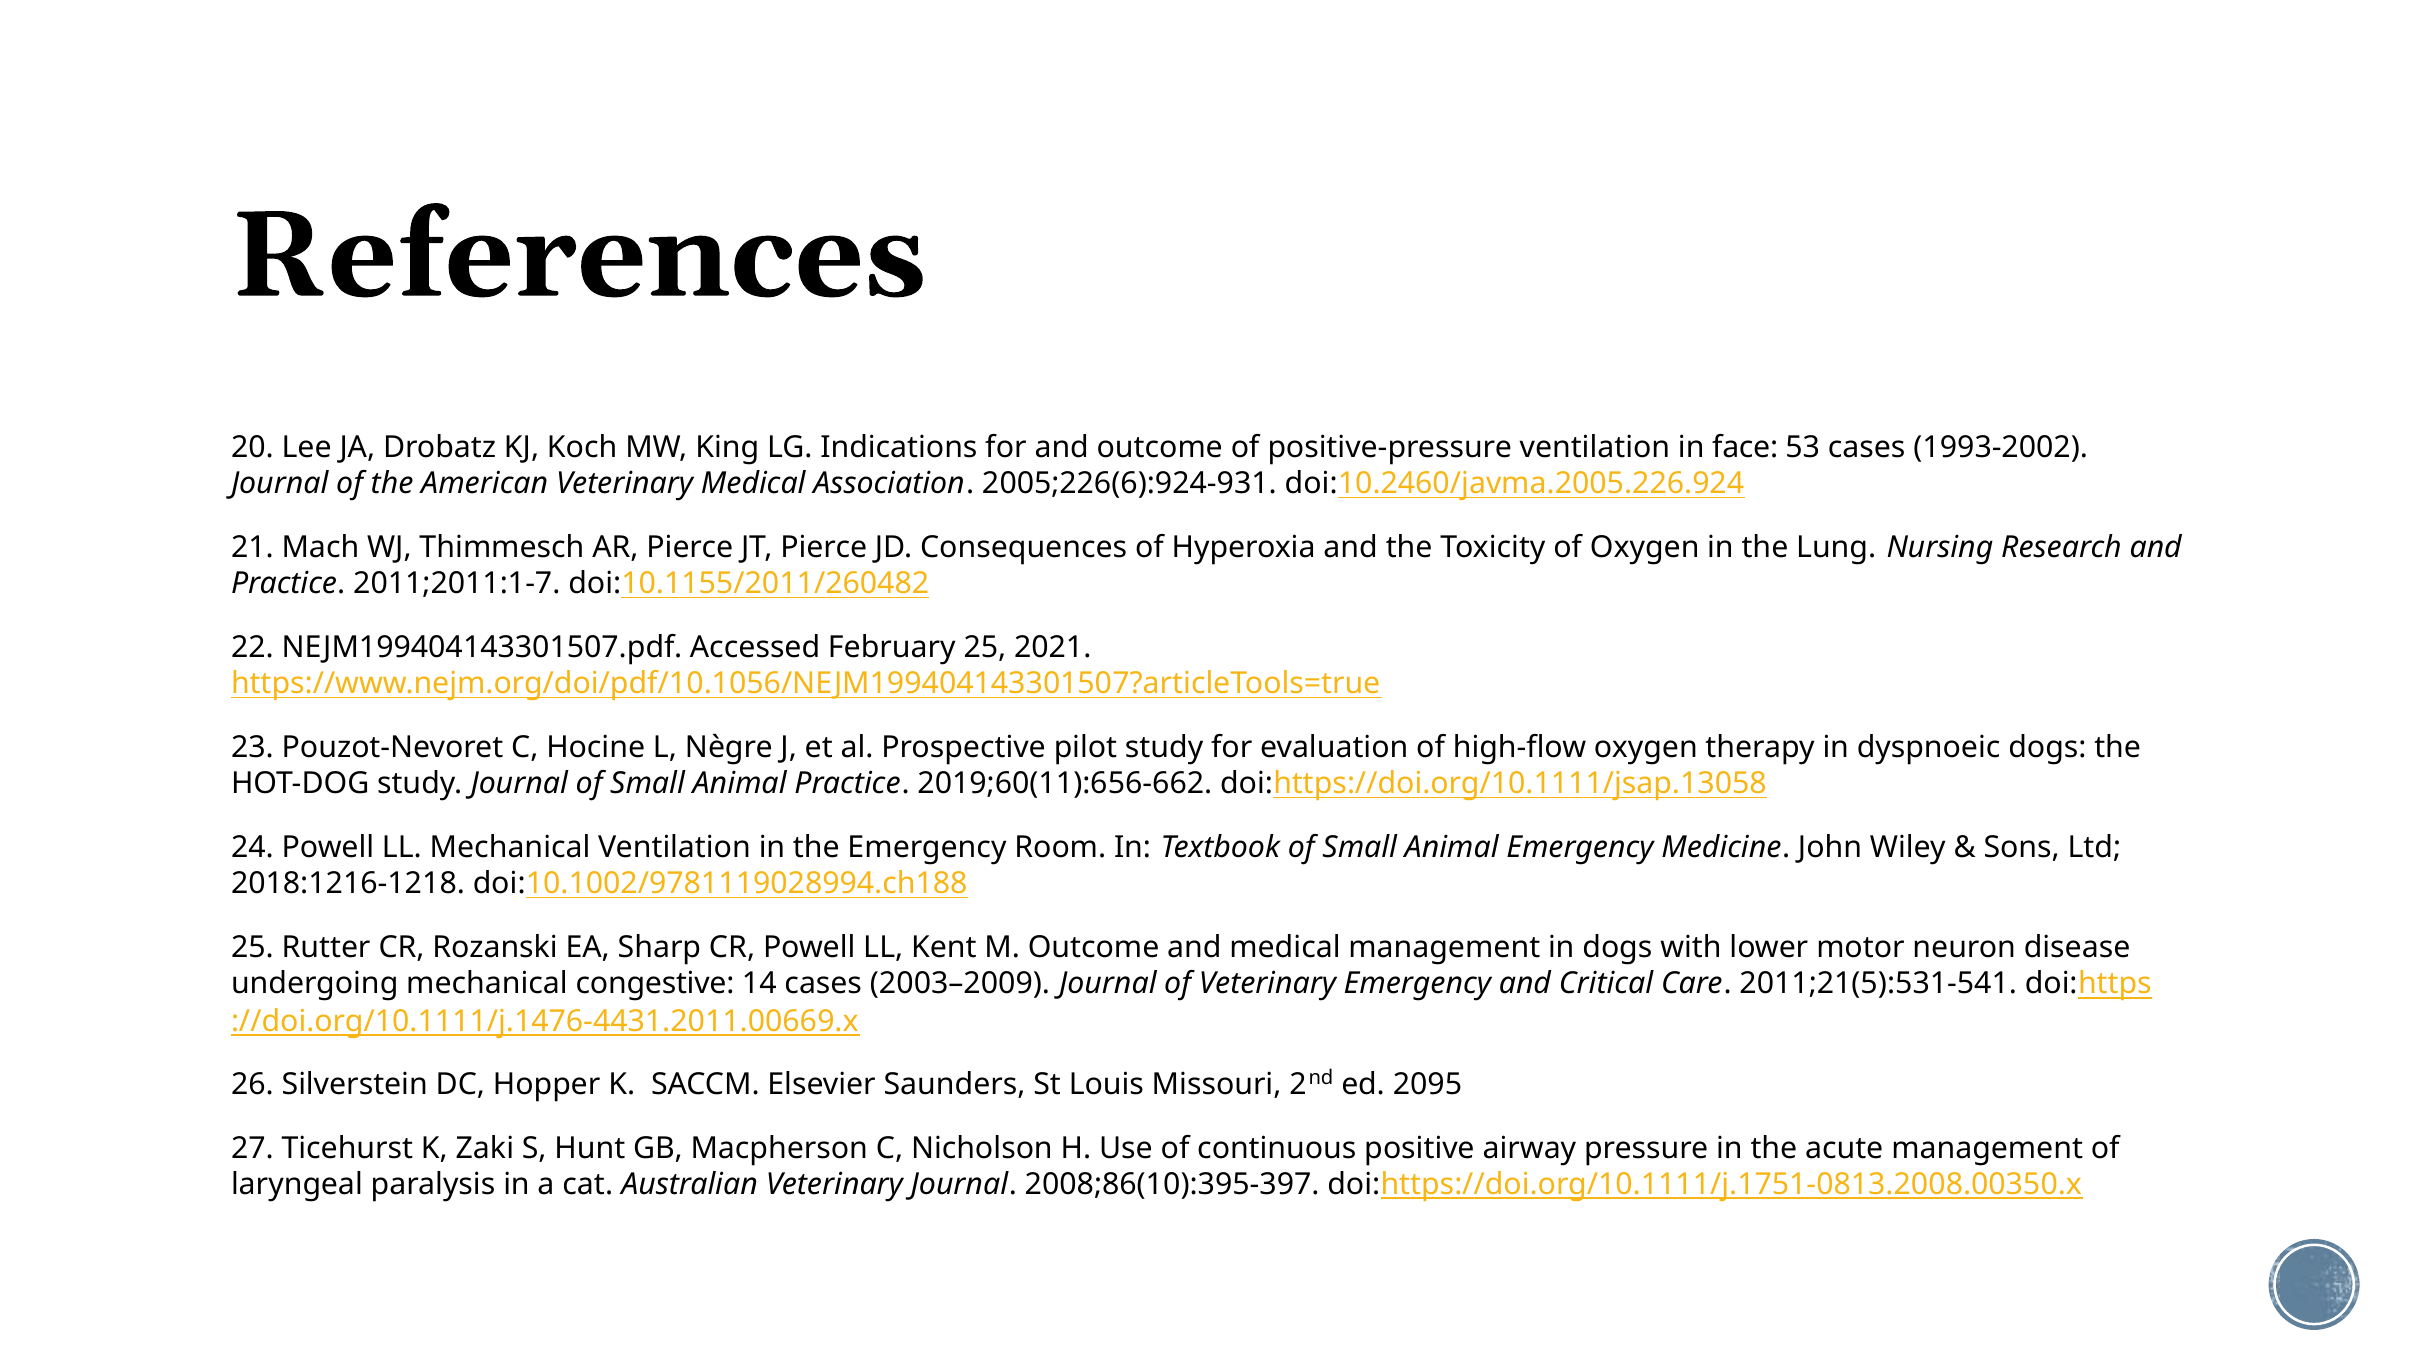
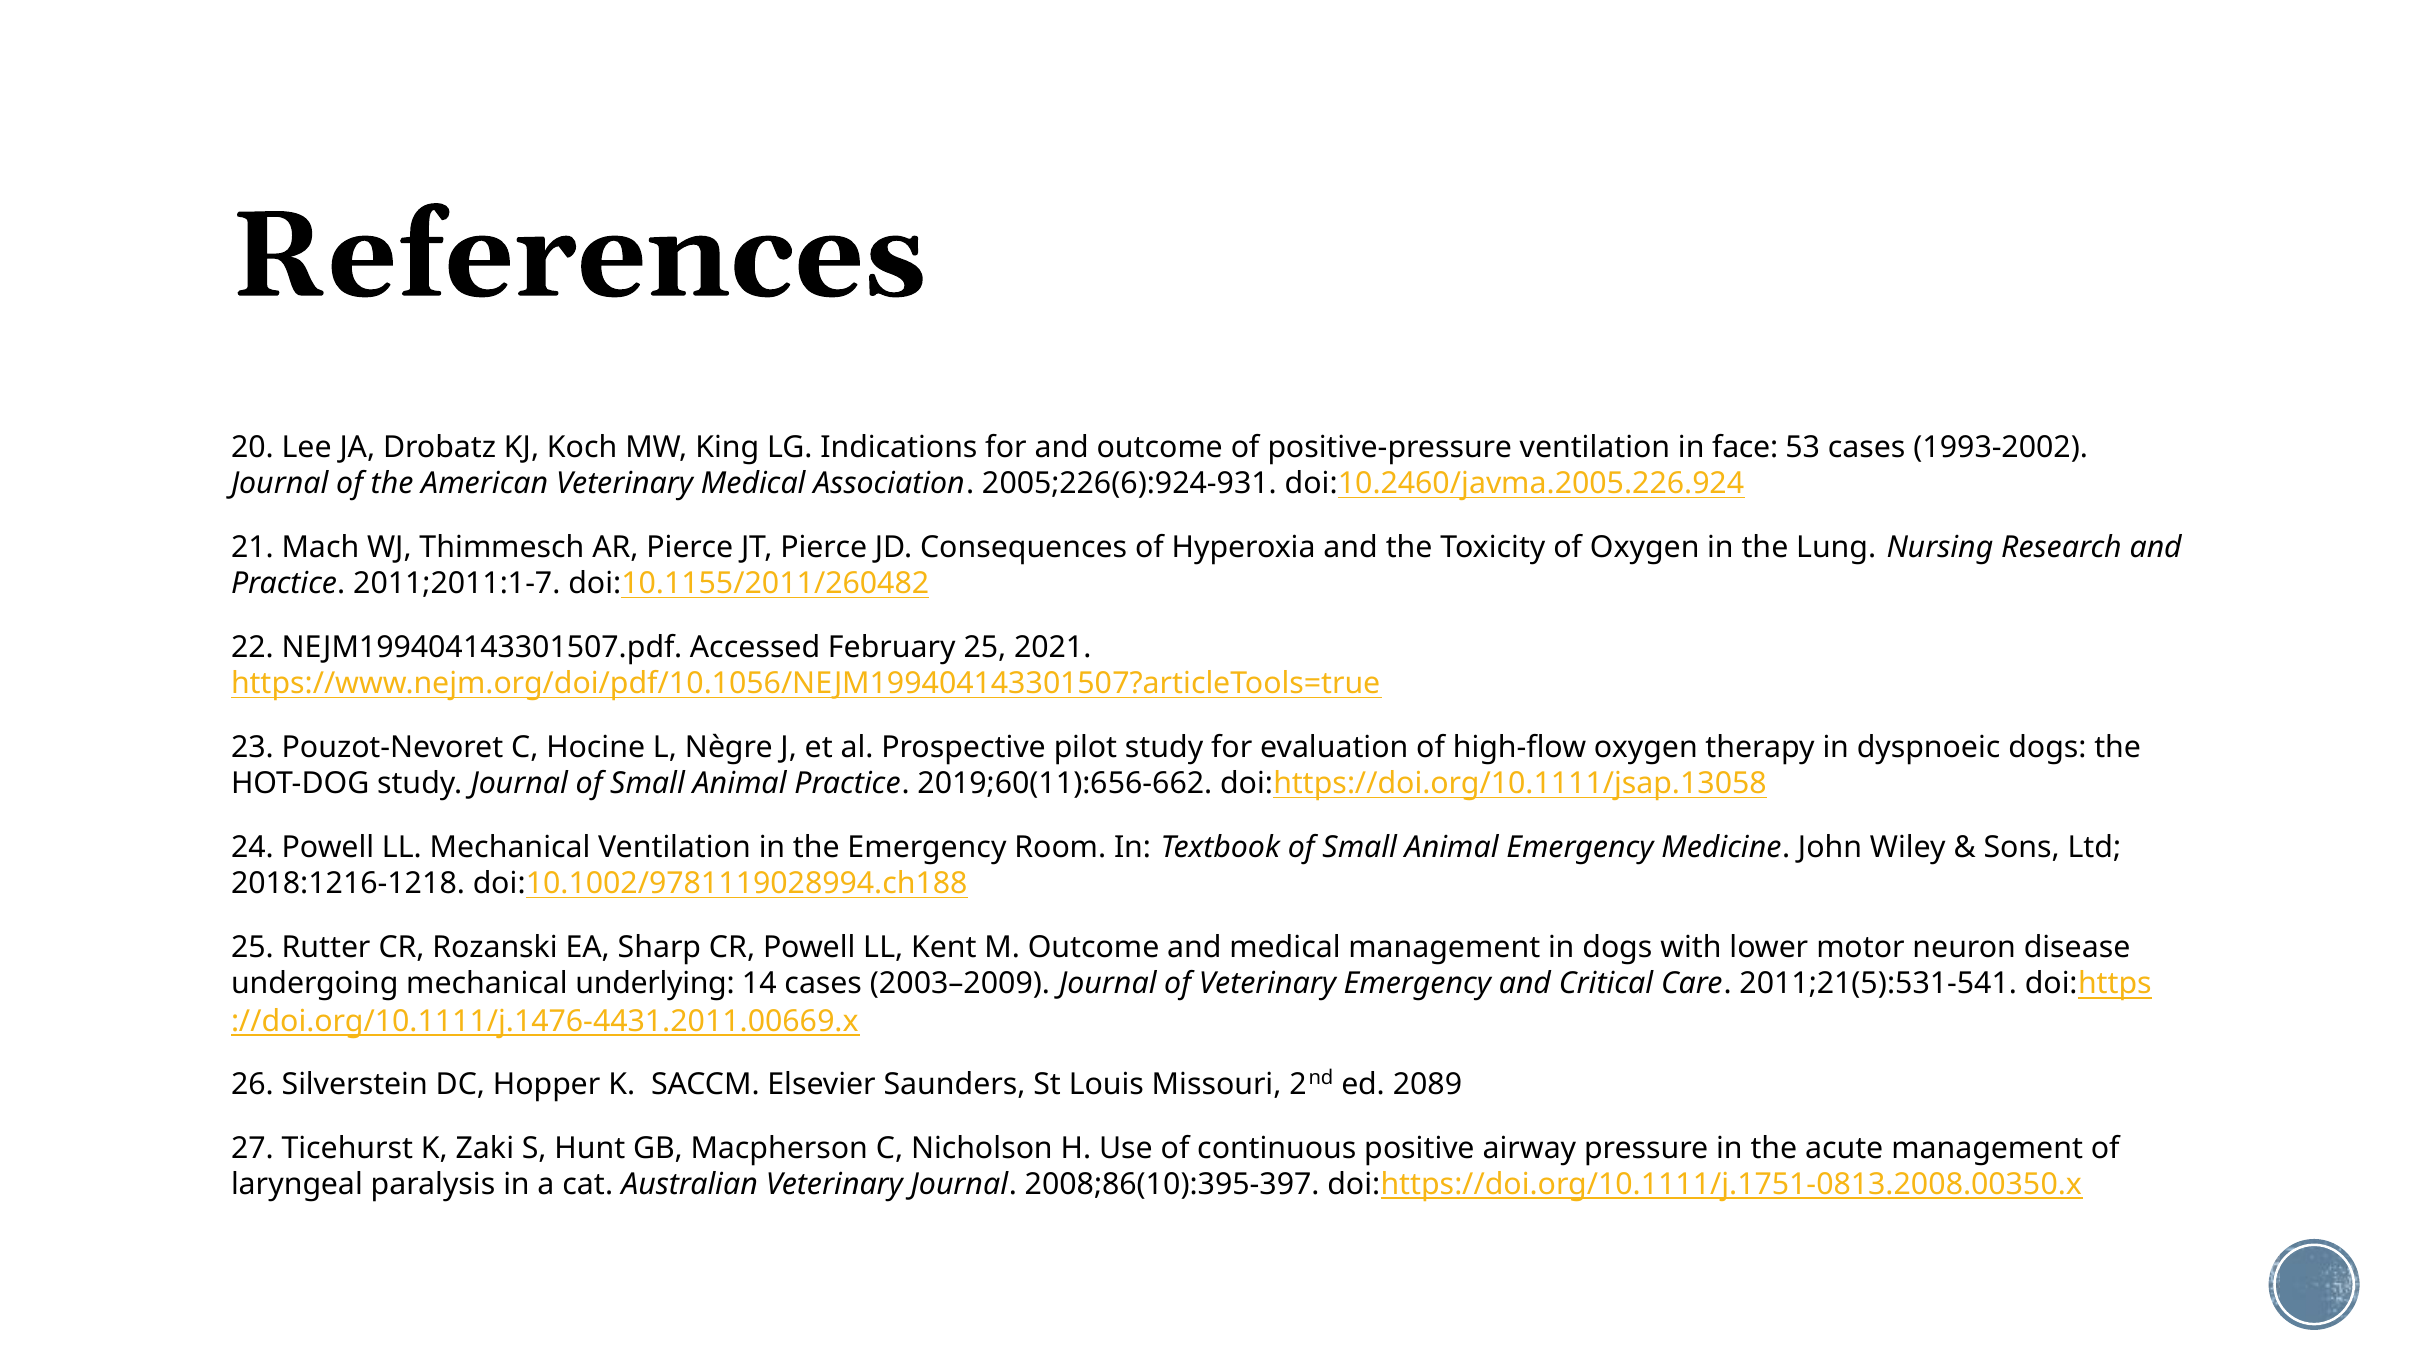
congestive: congestive -> underlying (655, 984)
2095: 2095 -> 2089 (1427, 1085)
